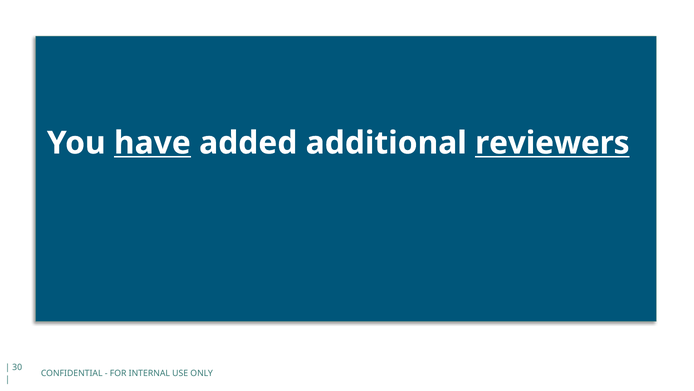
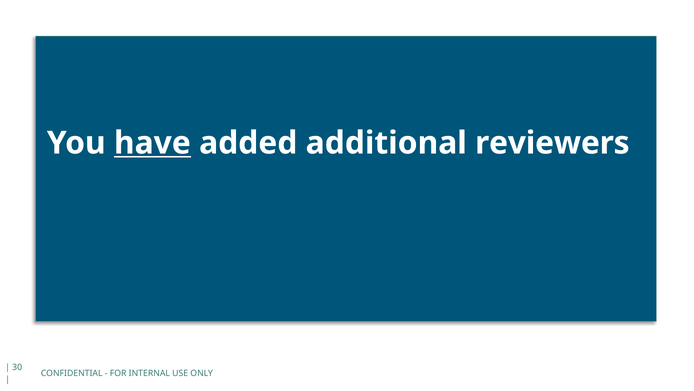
reviewers underline: present -> none (552, 143)
